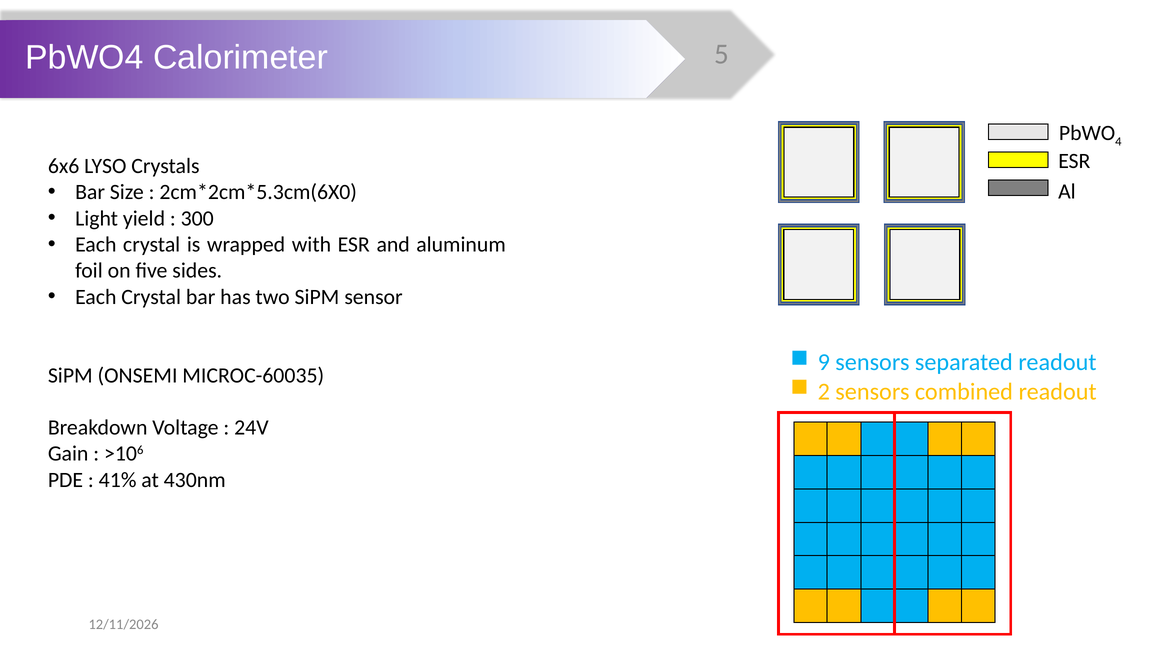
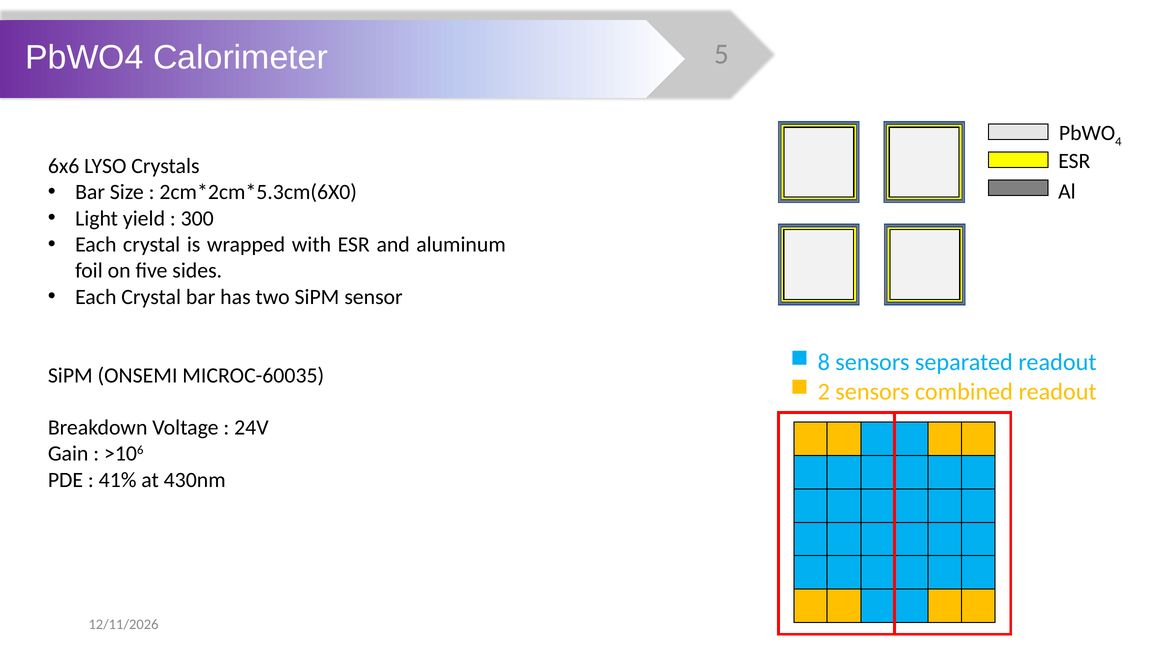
9: 9 -> 8 (824, 362)
